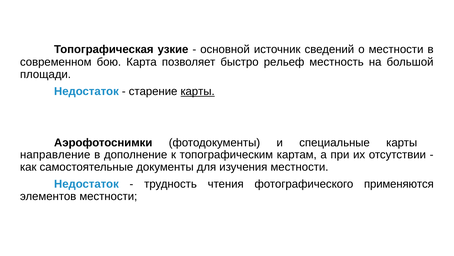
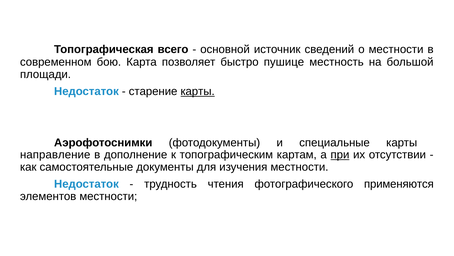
узкие: узкие -> всего (173, 49)
рельеф: рельеф -> пушице (284, 62)
при underline: none -> present (340, 154)
